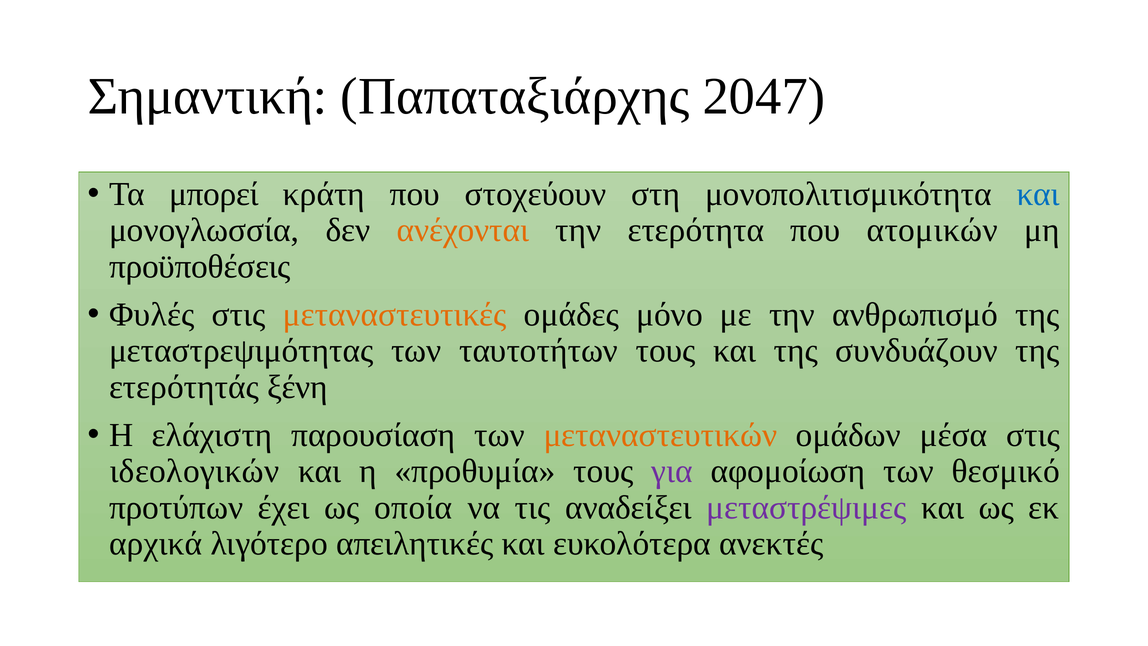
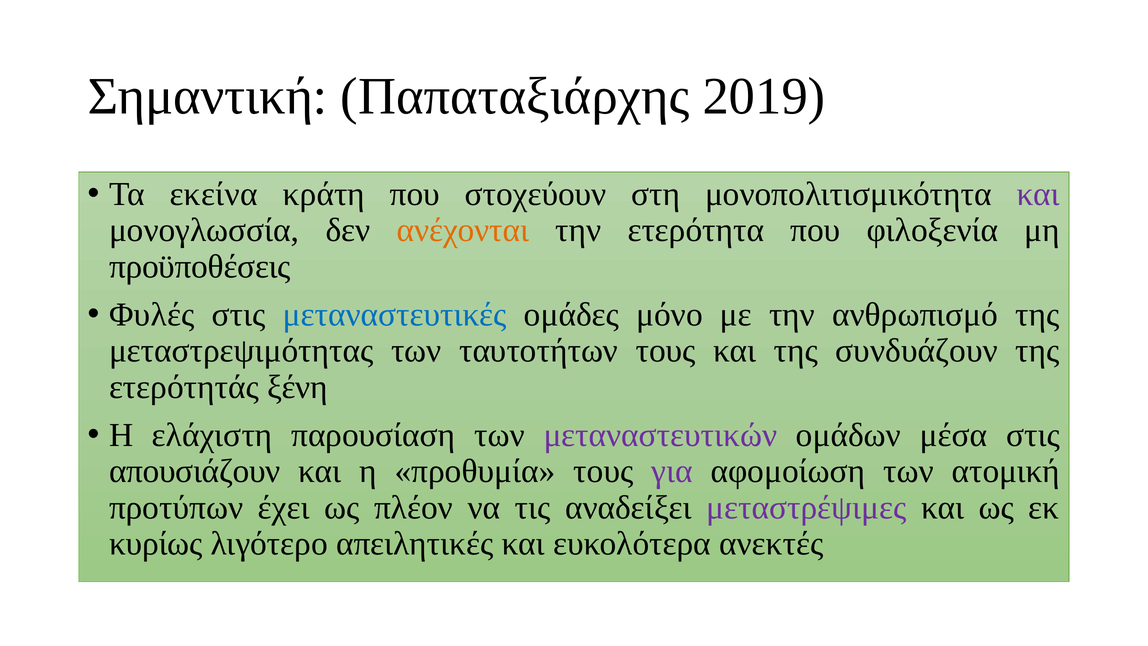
2047: 2047 -> 2019 (764, 96)
μπορεί: μπορεί -> εκείνα (214, 194)
και colour: blue -> purple (1038, 194)
ατομικών: ατομικών -> φιλοξενία (932, 230)
μεταναστευτικές colour: orange -> blue (395, 315)
μεταναστευτικών colour: orange -> purple (660, 435)
ιδεολογικών: ιδεολογικών -> απουσιάζουν (195, 471)
θεσμικό: θεσμικό -> ατομική (1006, 471)
οποία: οποία -> πλέον (414, 507)
αρχικά: αρχικά -> κυρίως (156, 544)
